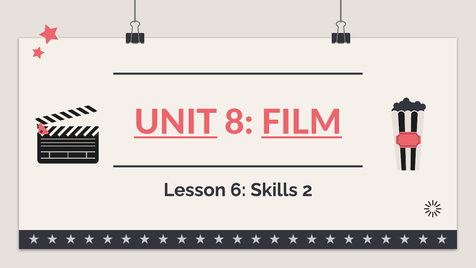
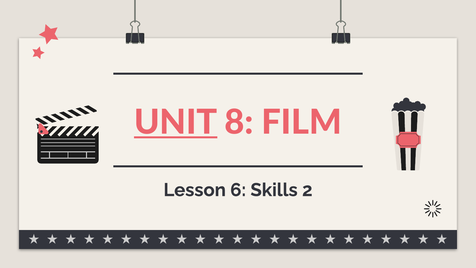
FILM underline: present -> none (302, 122)
